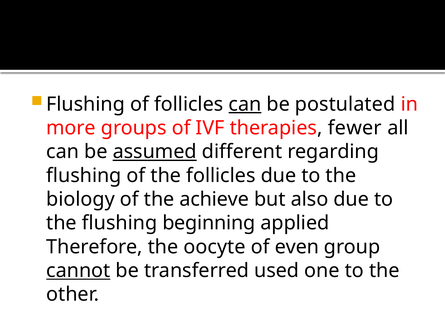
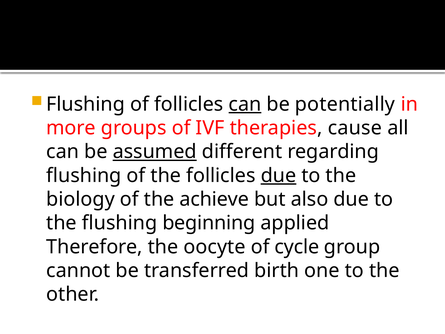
postulated: postulated -> potentially (345, 104)
fewer: fewer -> cause (355, 128)
due underline: none -> present (278, 175)
even: even -> cycle (297, 247)
cannot underline: present -> none (78, 270)
used: used -> birth (277, 270)
